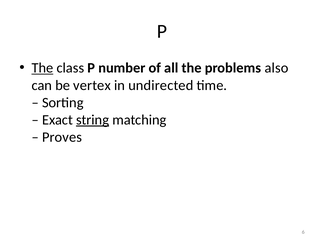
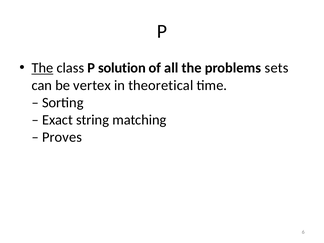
number: number -> solution (122, 68)
also: also -> sets (277, 68)
undirected: undirected -> theoretical (161, 85)
string underline: present -> none (93, 120)
